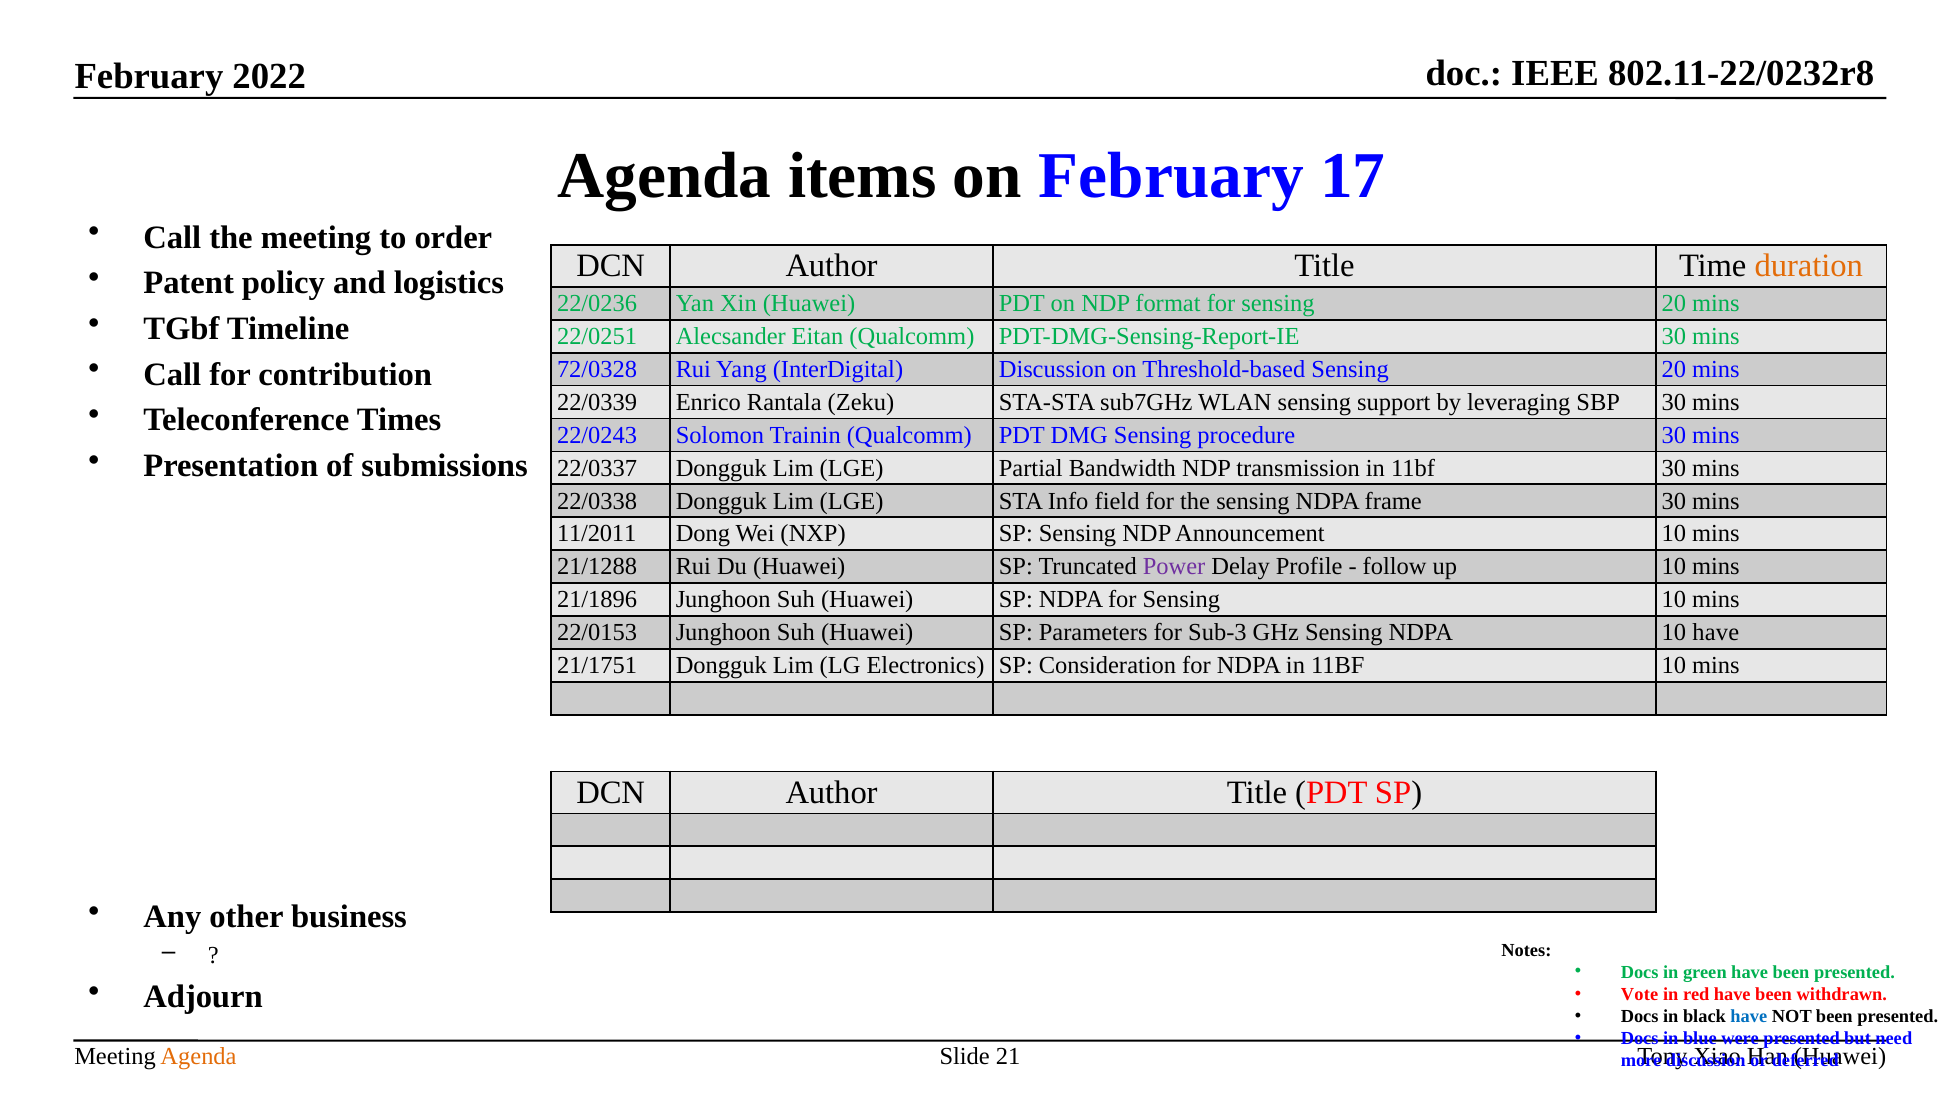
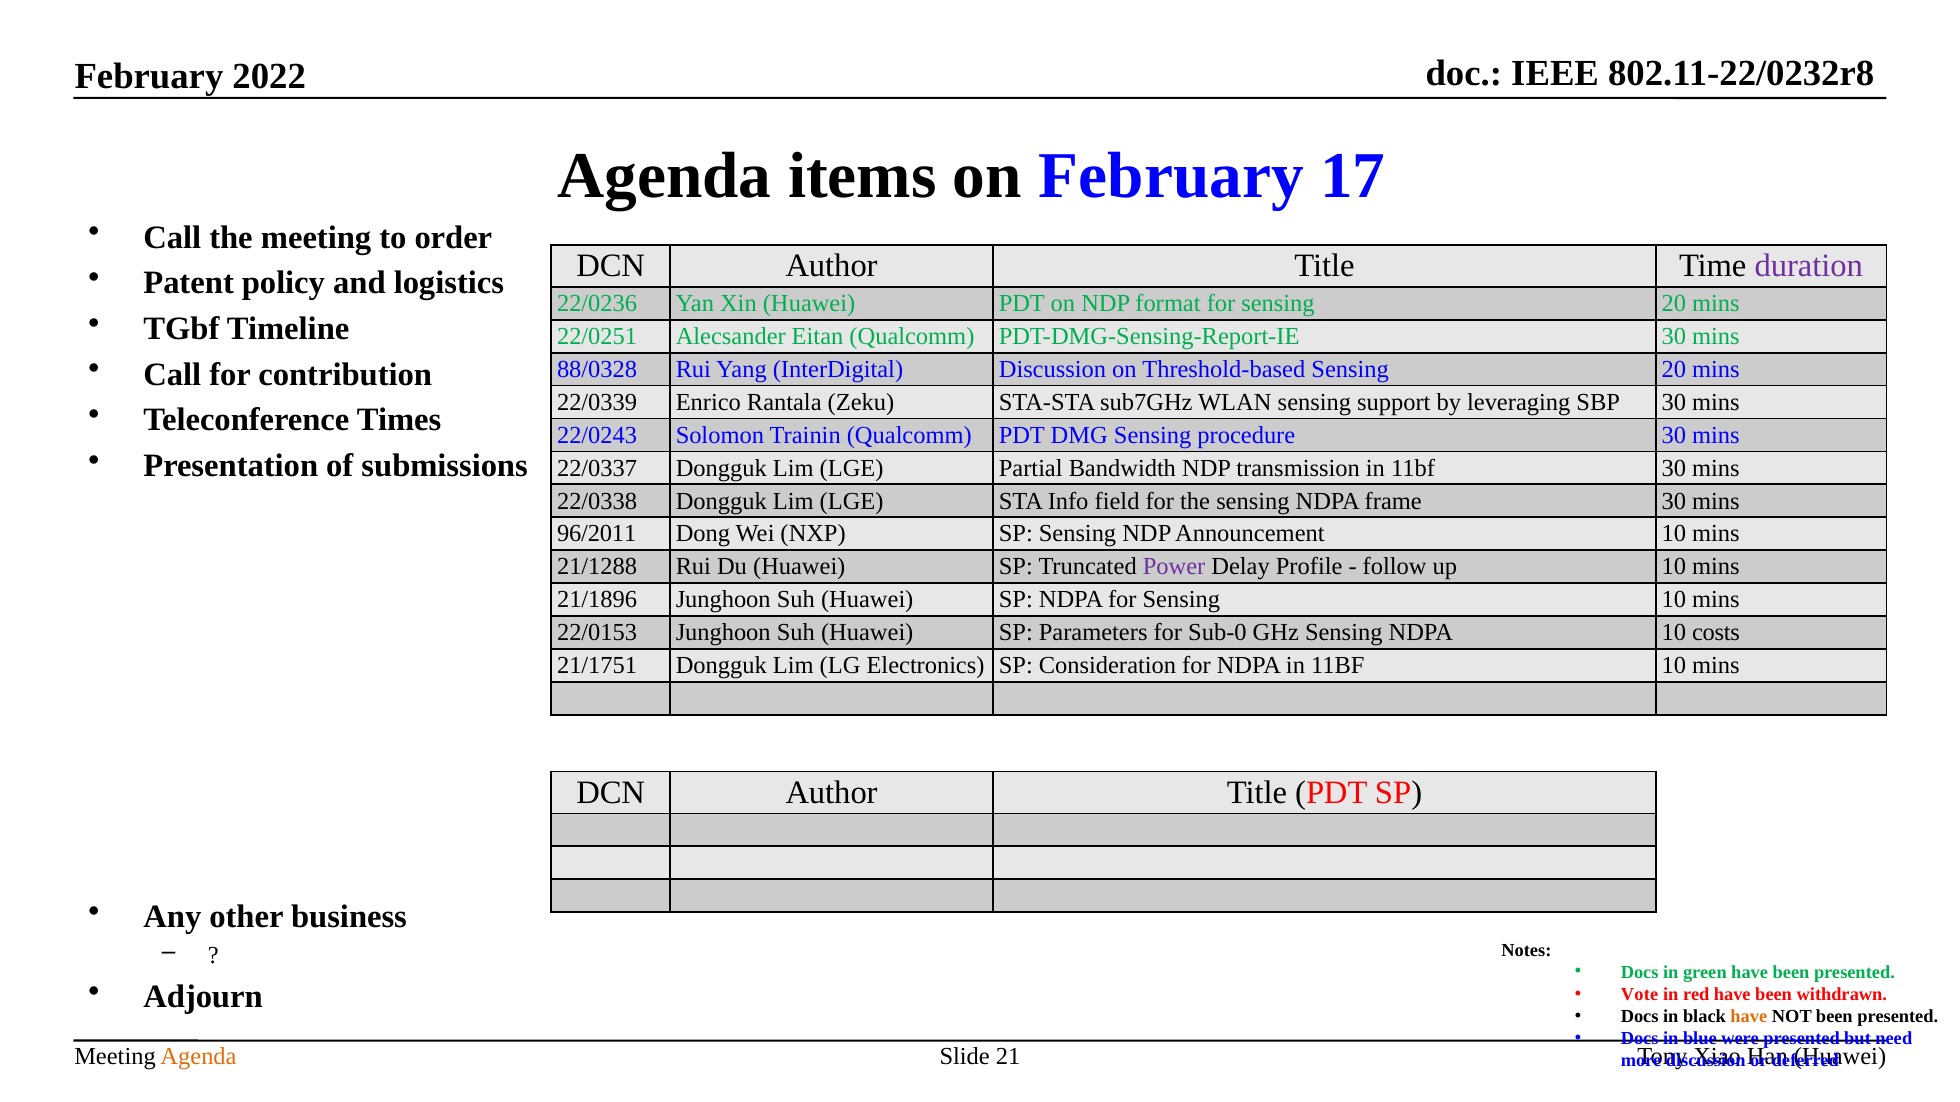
duration colour: orange -> purple (1809, 266)
72/0328: 72/0328 -> 88/0328 (597, 369)
11/2011: 11/2011 -> 96/2011 (597, 534)
Sub-3: Sub-3 -> Sub-0 (1217, 633)
10 have: have -> costs (1716, 633)
have colour: blue -> orange (1749, 1017)
